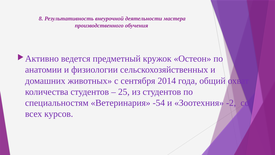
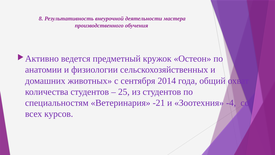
-54: -54 -> -21 (159, 103)
-2: -2 -> -4 (231, 103)
